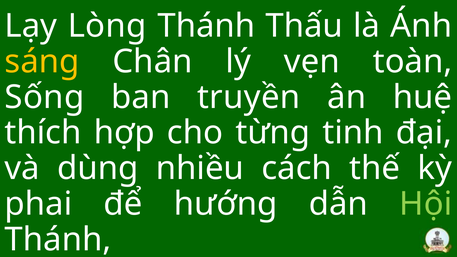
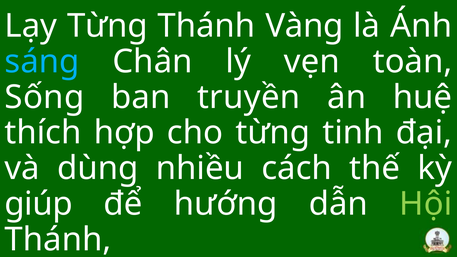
Lạy Lòng: Lòng -> Từng (107, 26)
Thấu: Thấu -> Vàng (304, 26)
sáng colour: yellow -> light blue (42, 62)
phai: phai -> giúp (39, 204)
